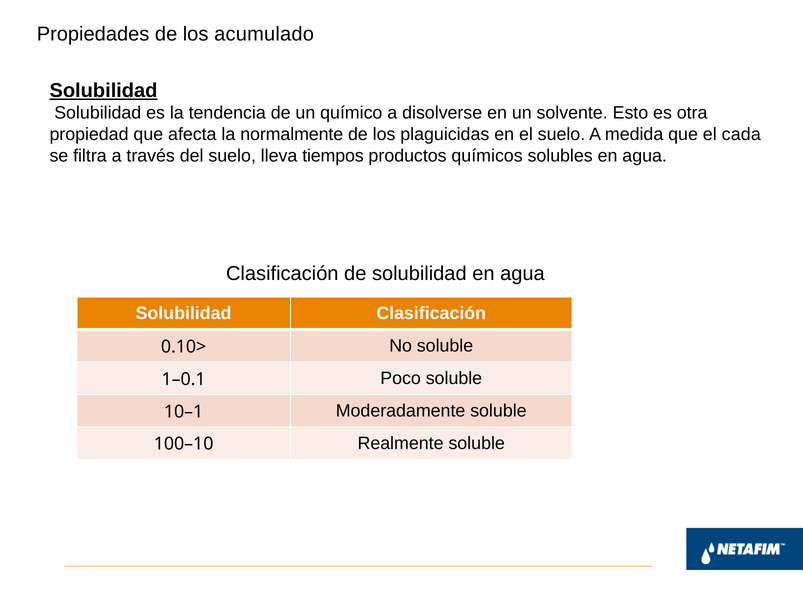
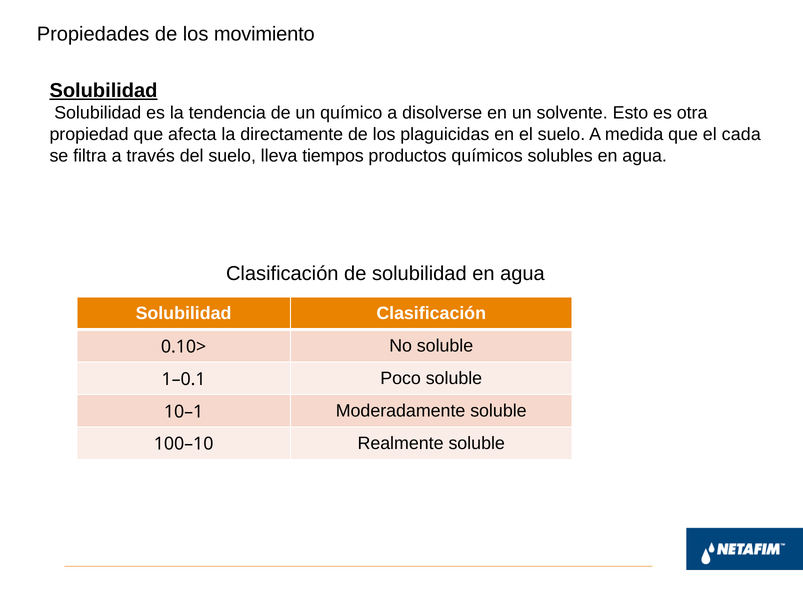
acumulado: acumulado -> movimiento (264, 34)
normalmente: normalmente -> directamente (292, 134)
